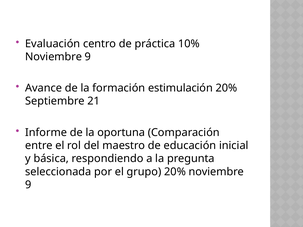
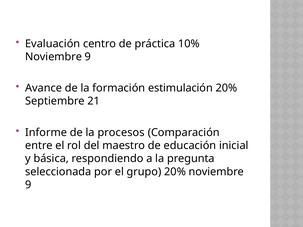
oportuna: oportuna -> procesos (121, 133)
